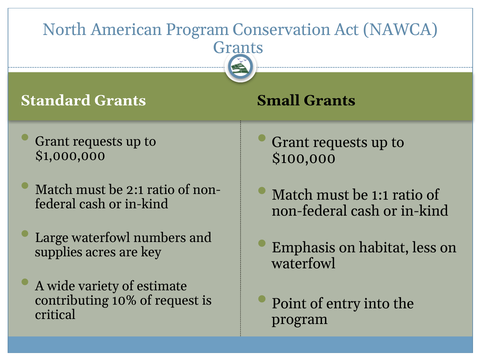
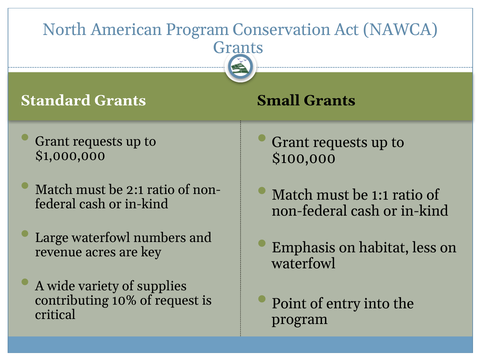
supplies: supplies -> revenue (59, 252)
estimate: estimate -> supplies (162, 286)
